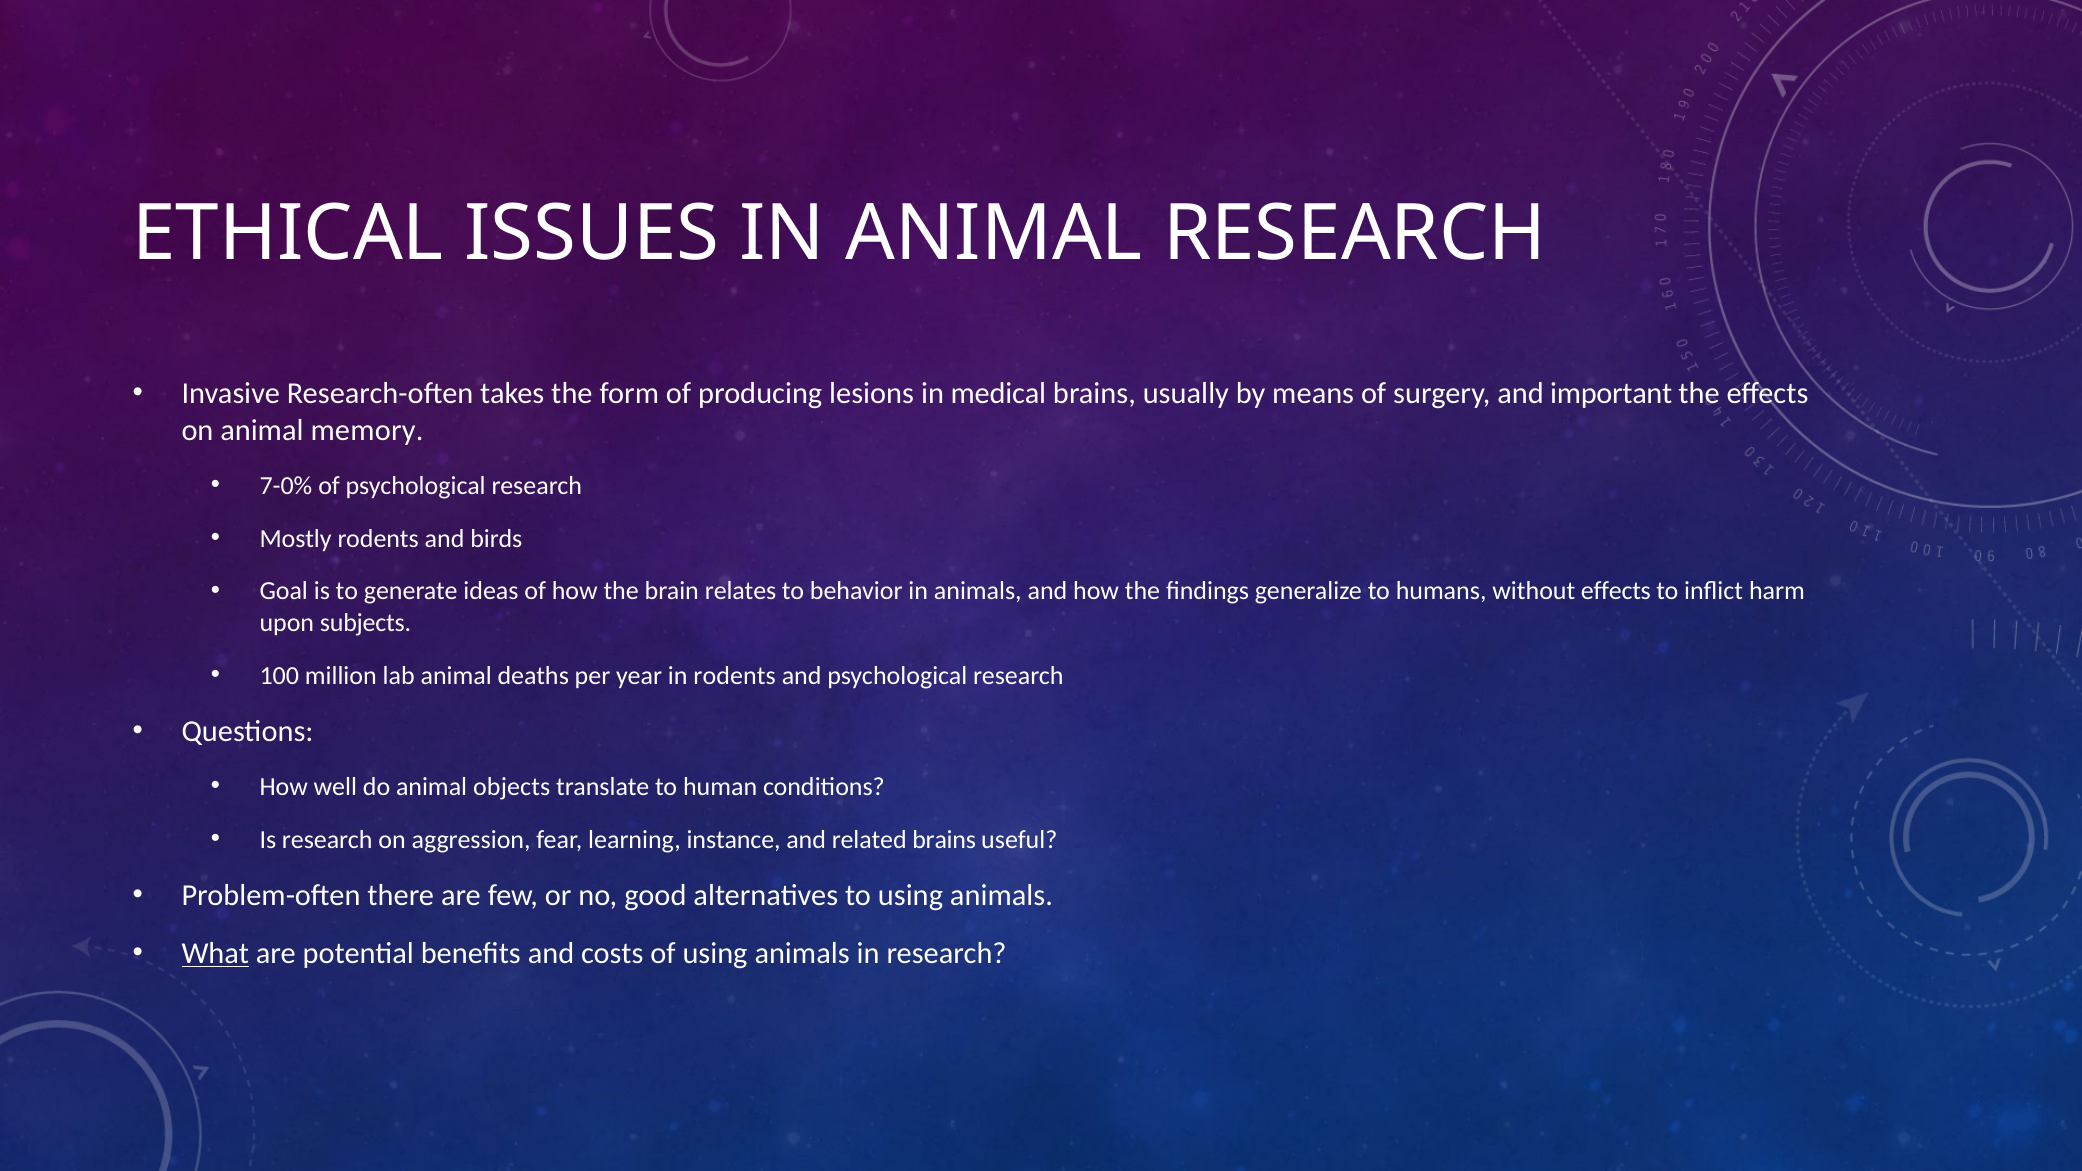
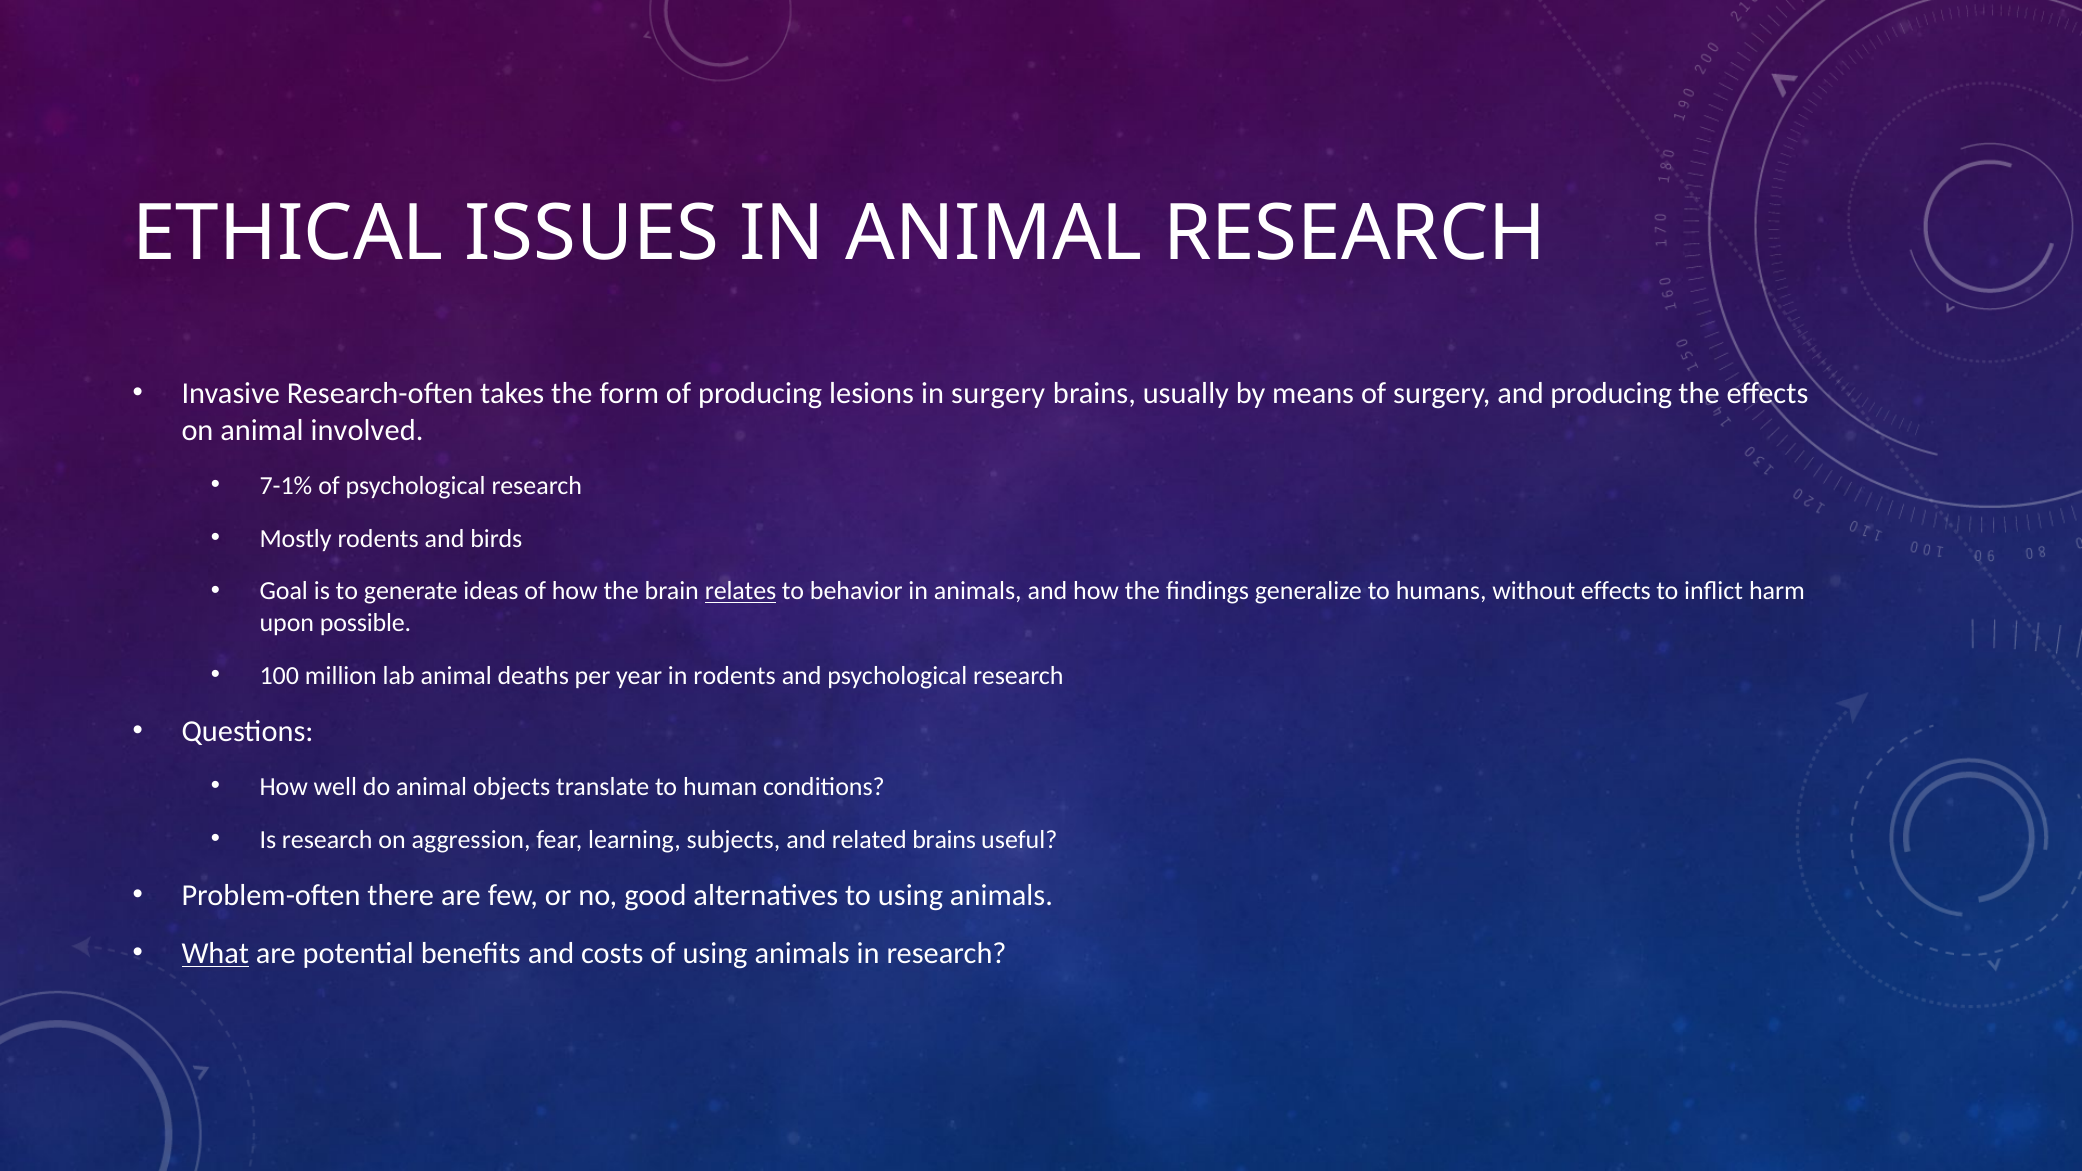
in medical: medical -> surgery (998, 394)
and important: important -> producing (1611, 394)
memory: memory -> involved (367, 430)
7-0%: 7-0% -> 7-1% (286, 486)
relates underline: none -> present (741, 591)
subjects: subjects -> possible (365, 623)
instance: instance -> subjects (733, 840)
